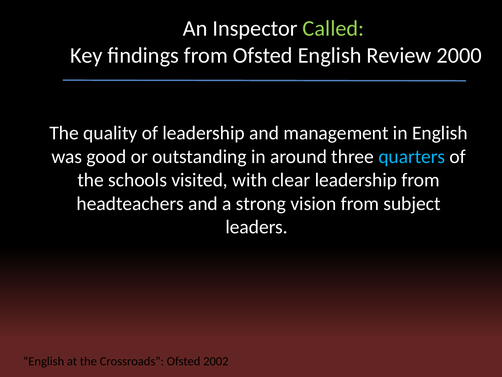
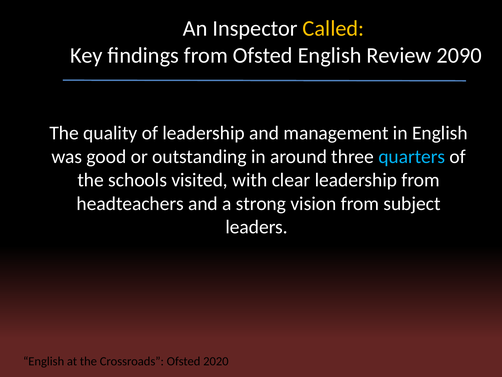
Called colour: light green -> yellow (333, 29)
2000: 2000 -> 2090 (459, 55)
2002: 2002 -> 2020 (216, 361)
